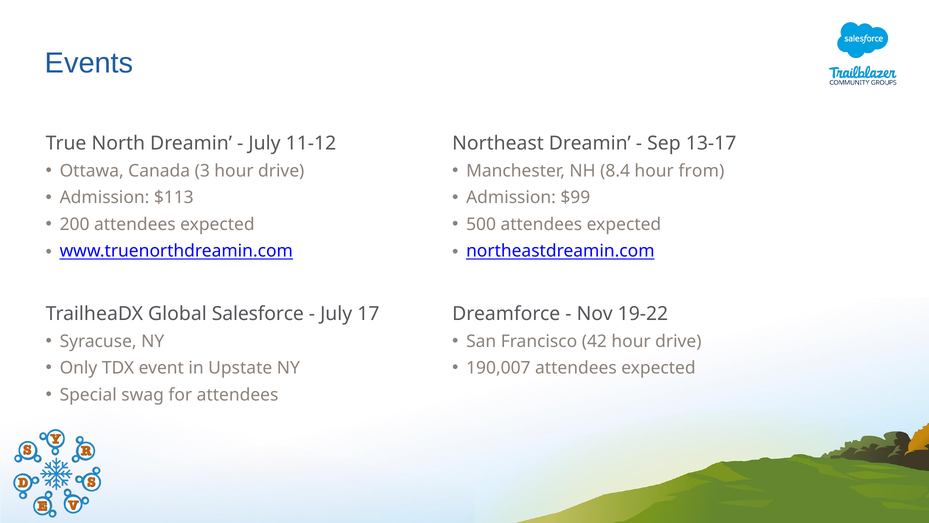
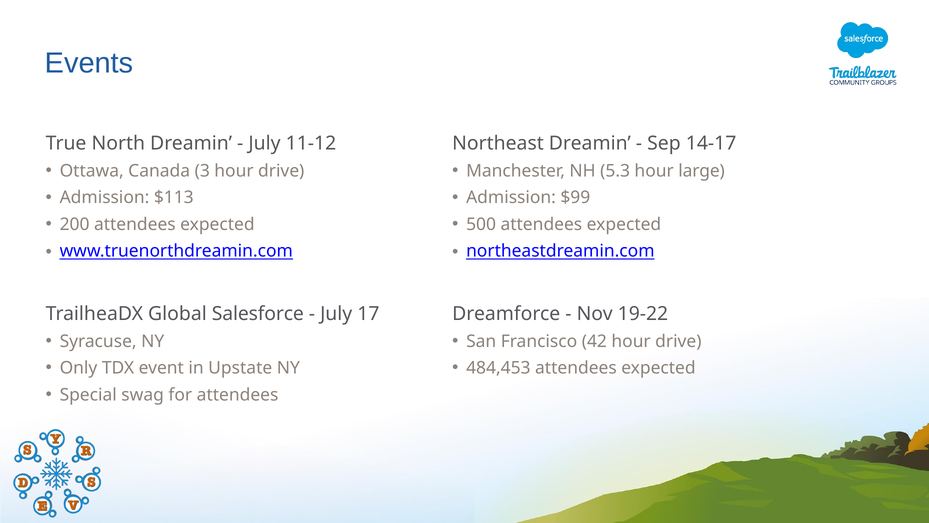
13-17: 13-17 -> 14-17 (711, 143)
8.4: 8.4 -> 5.3 (615, 171)
from: from -> large (702, 171)
190,007: 190,007 -> 484,453 (498, 368)
